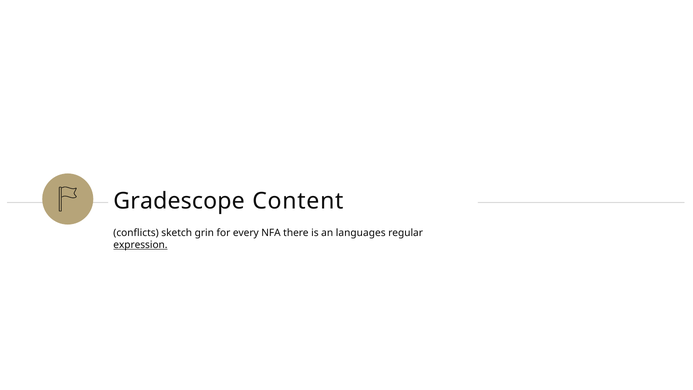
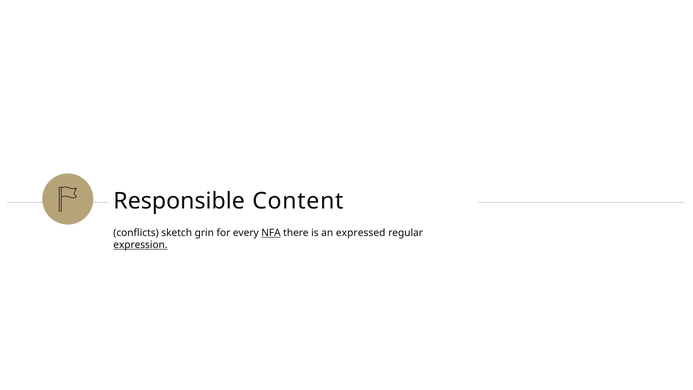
Gradescope: Gradescope -> Responsible (179, 201)
NFA underline: none -> present (271, 233)
languages: languages -> expressed (361, 233)
